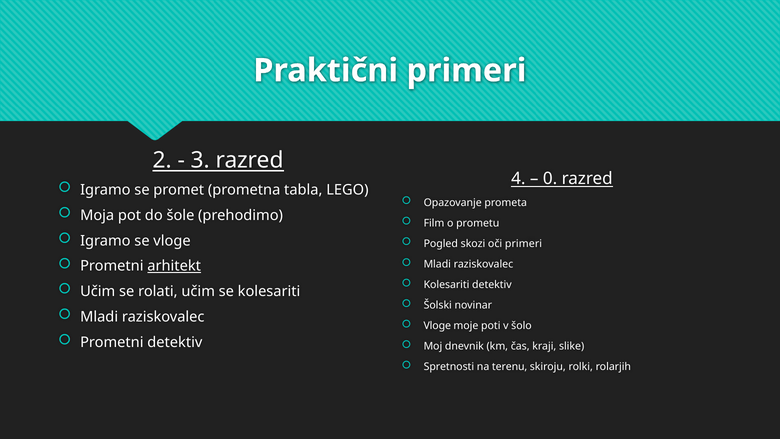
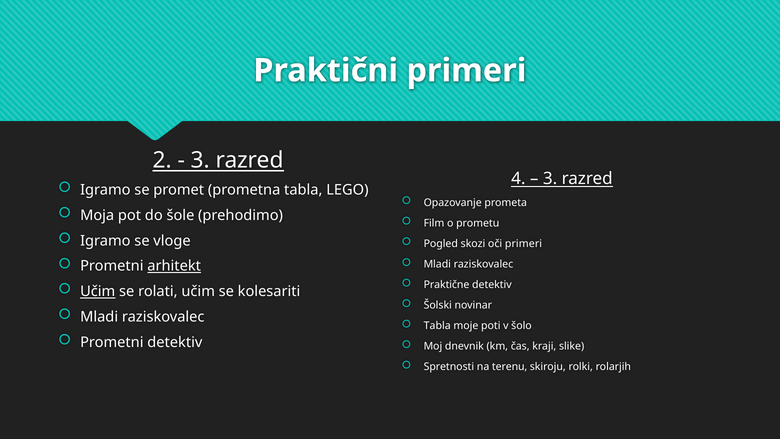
0: 0 -> 3 (550, 179)
Kolesariti: Kolesariti -> Praktične (447, 285)
Učim underline: none -> present (98, 291)
Vloge: Vloge -> Tabla (437, 326)
